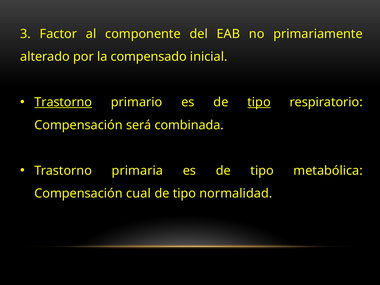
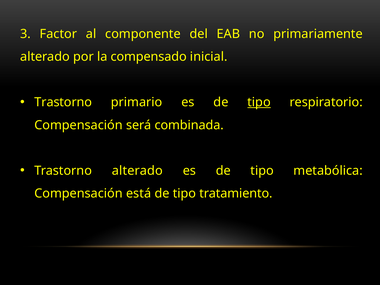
Trastorno underline: present -> none (63, 102)
Trastorno primaria: primaria -> alterado (137, 171)
cual: cual -> está (139, 193)
normalidad: normalidad -> tratamiento (236, 193)
